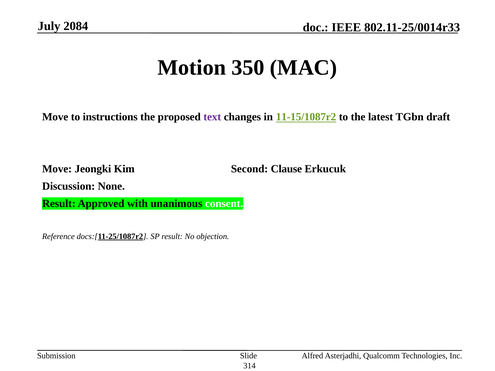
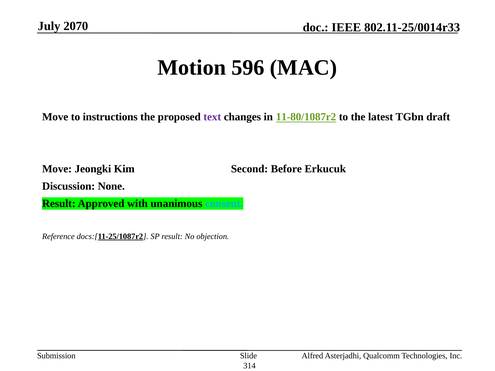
2084: 2084 -> 2070 (76, 26)
350: 350 -> 596 (248, 67)
11-15/1087r2: 11-15/1087r2 -> 11-80/1087r2 (306, 117)
Clause: Clause -> Before (286, 169)
consent colour: white -> light blue (224, 204)
